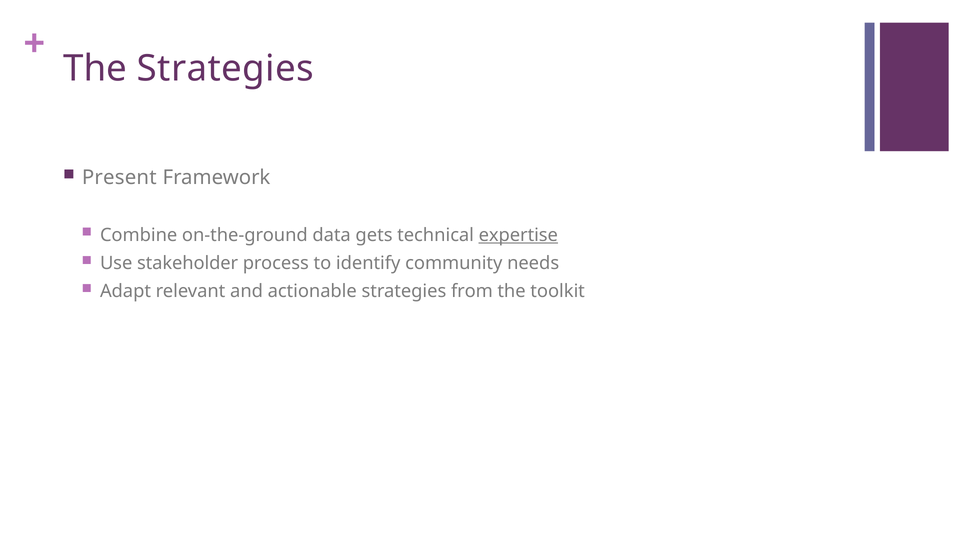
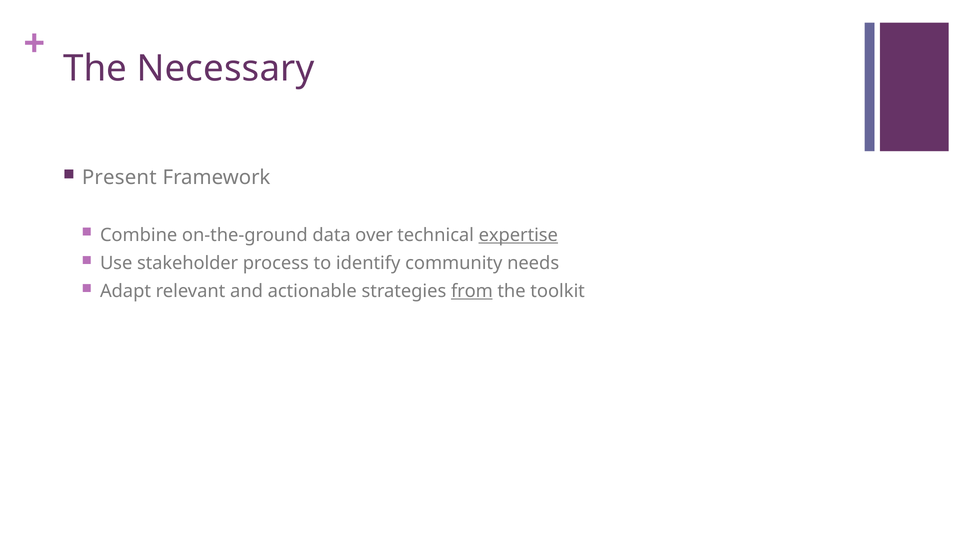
The Strategies: Strategies -> Necessary (225, 68)
gets: gets -> over (374, 235)
from underline: none -> present (472, 291)
